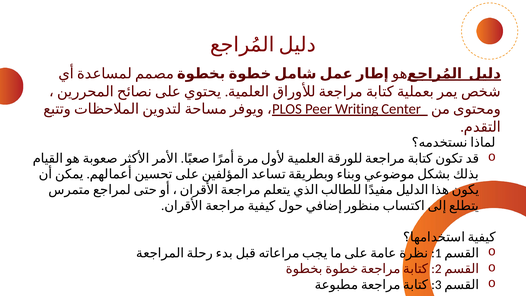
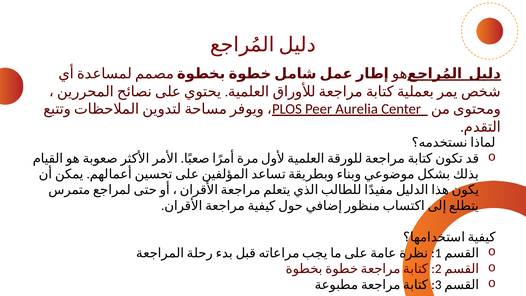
Writing: Writing -> Aurelia (357, 109)
